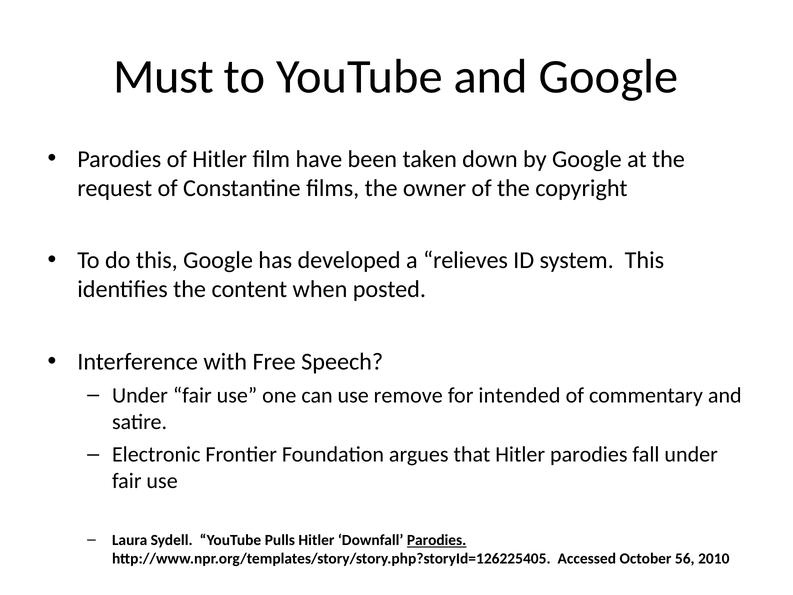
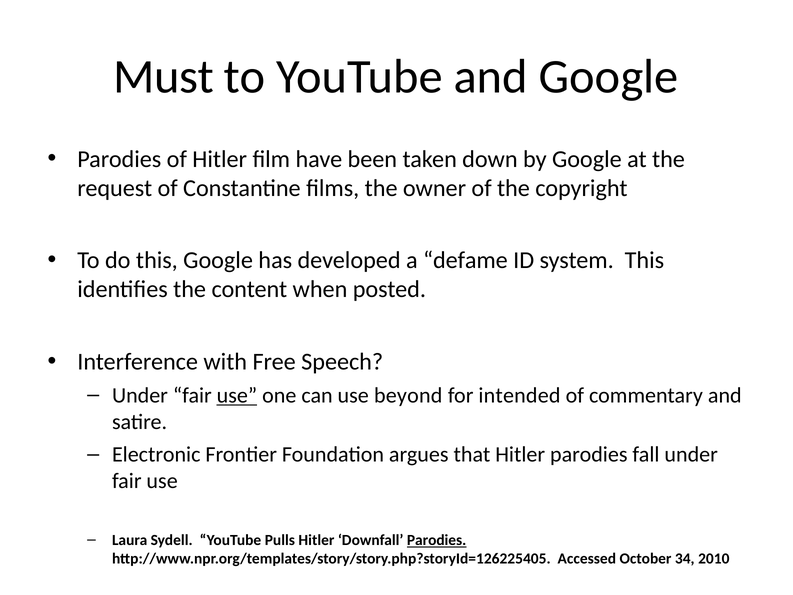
relieves: relieves -> defame (465, 260)
use underline: none -> present (237, 395)
remove: remove -> beyond (408, 395)
56: 56 -> 34 (685, 558)
